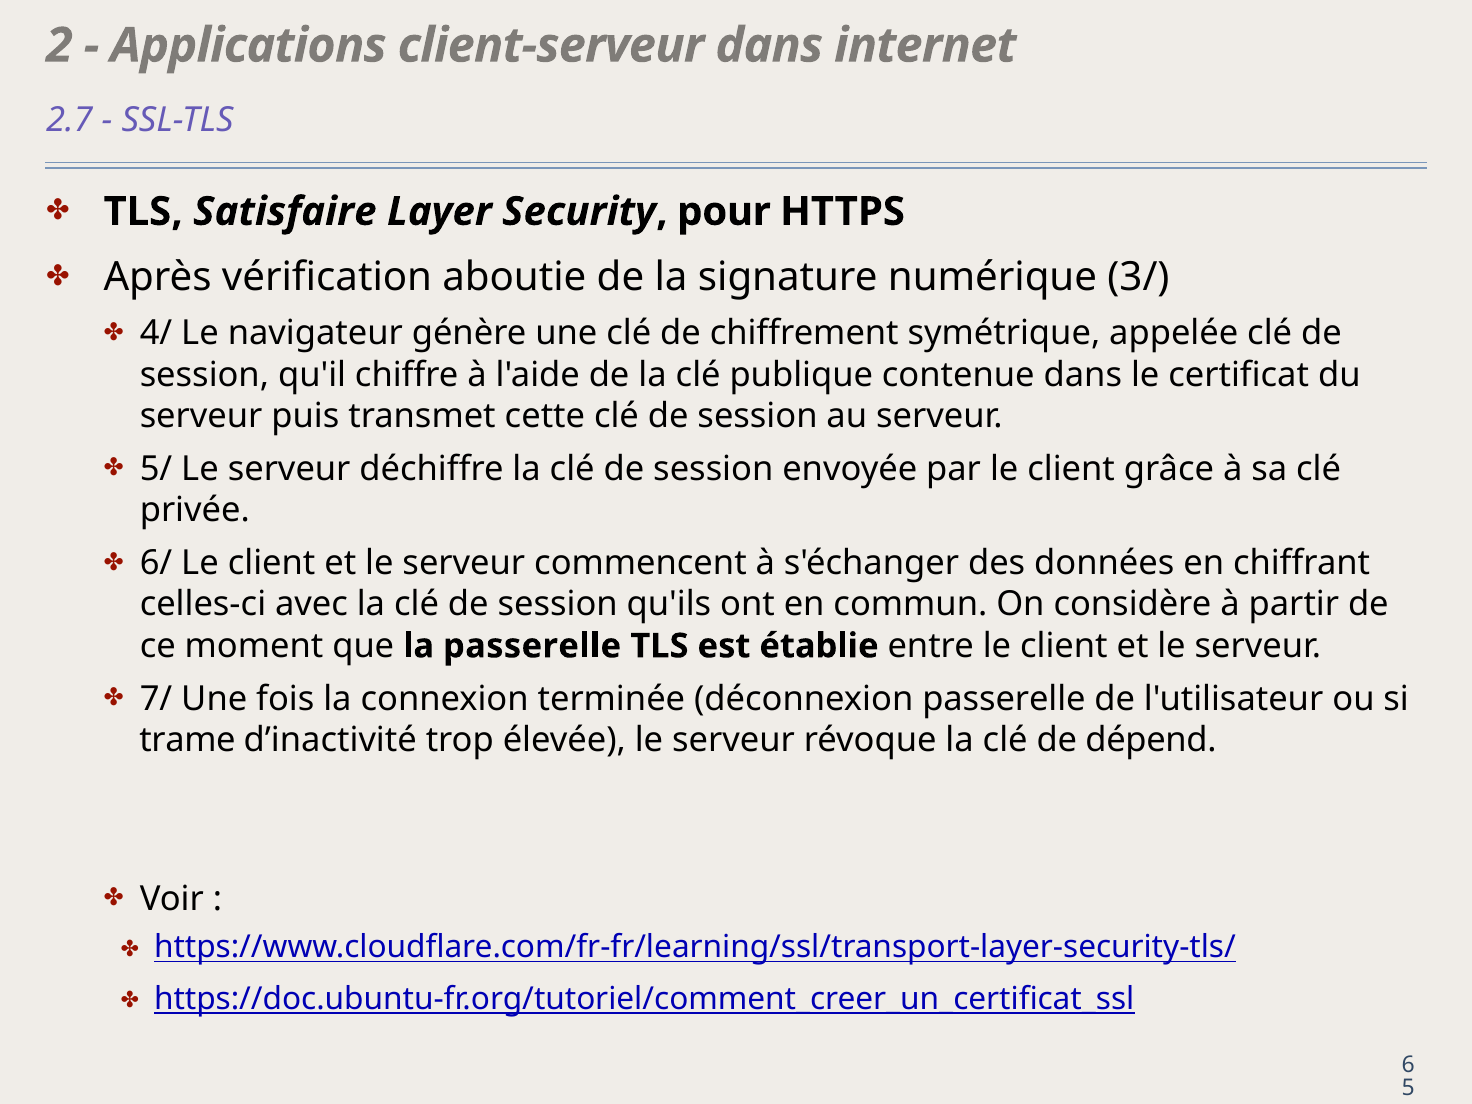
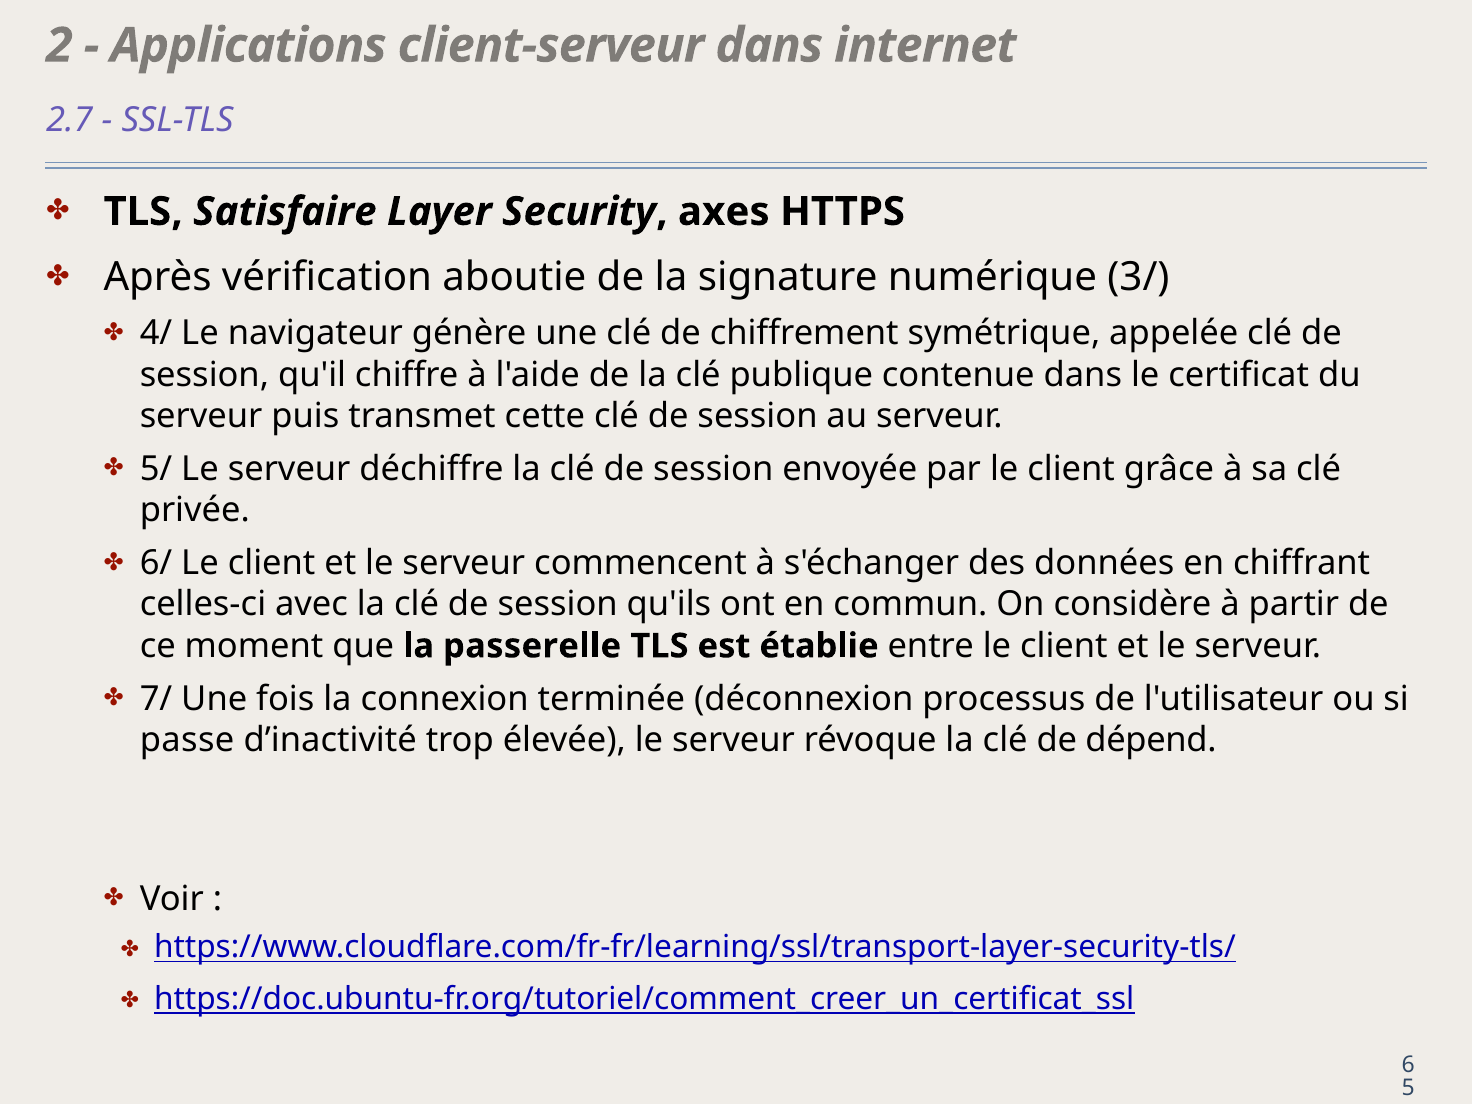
pour: pour -> axes (724, 212)
déconnexion passerelle: passerelle -> processus (1004, 699)
trame: trame -> passe (187, 740)
